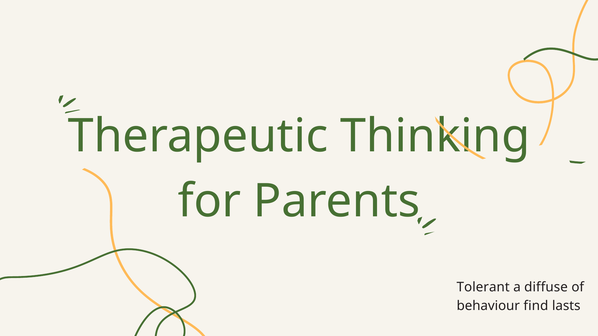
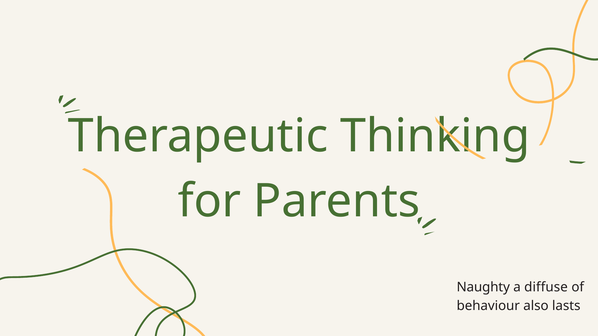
Tolerant: Tolerant -> Naughty (483, 287)
find: find -> also (536, 306)
